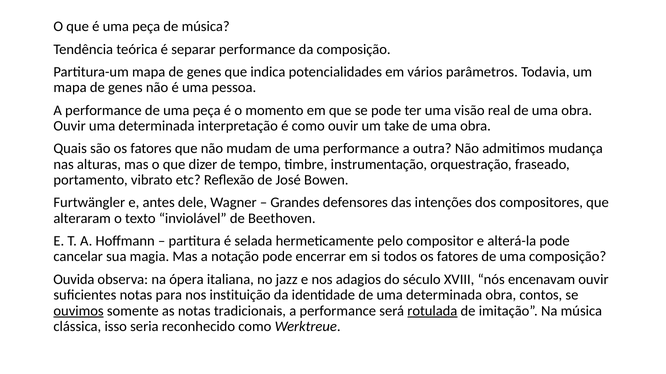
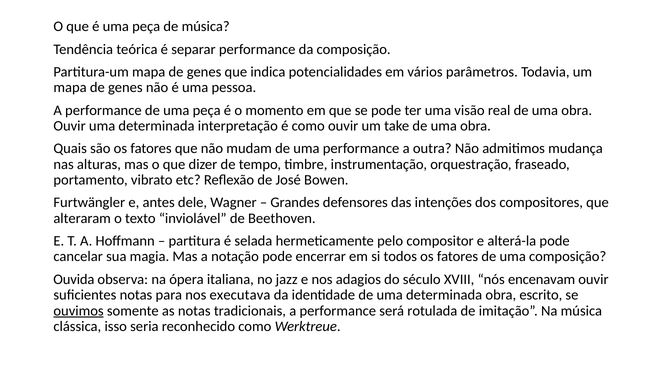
instituição: instituição -> executava (240, 296)
contos: contos -> escrito (541, 296)
rotulada underline: present -> none (432, 311)
